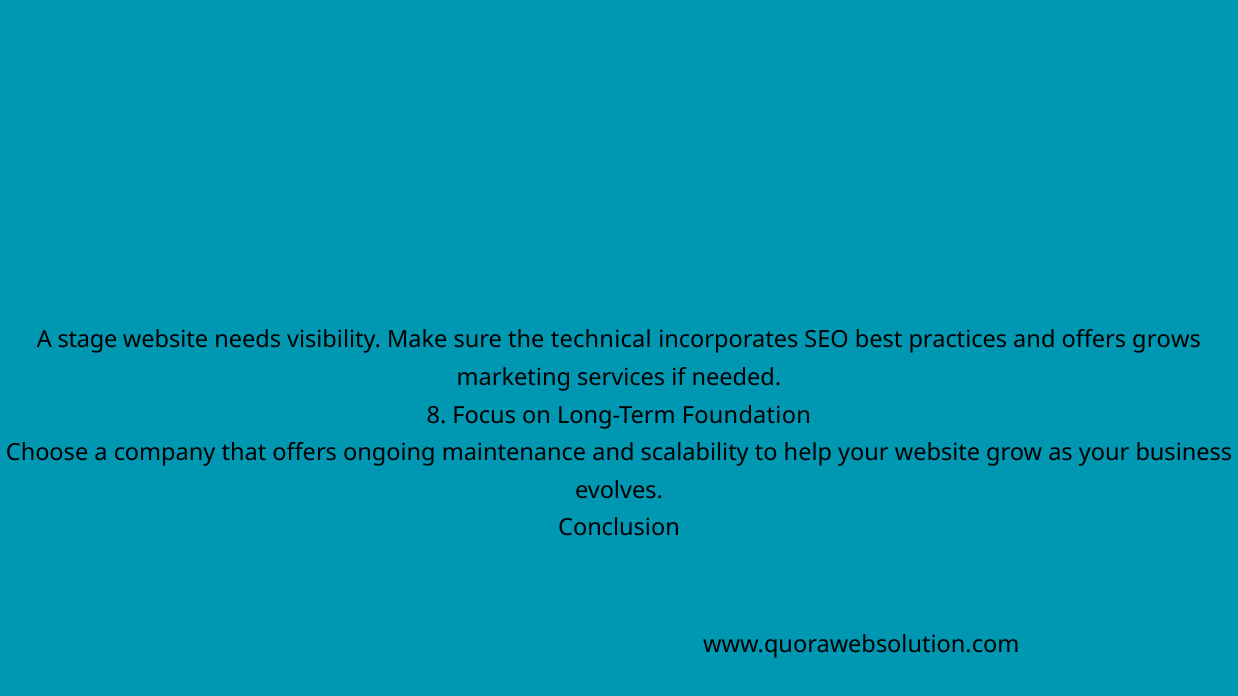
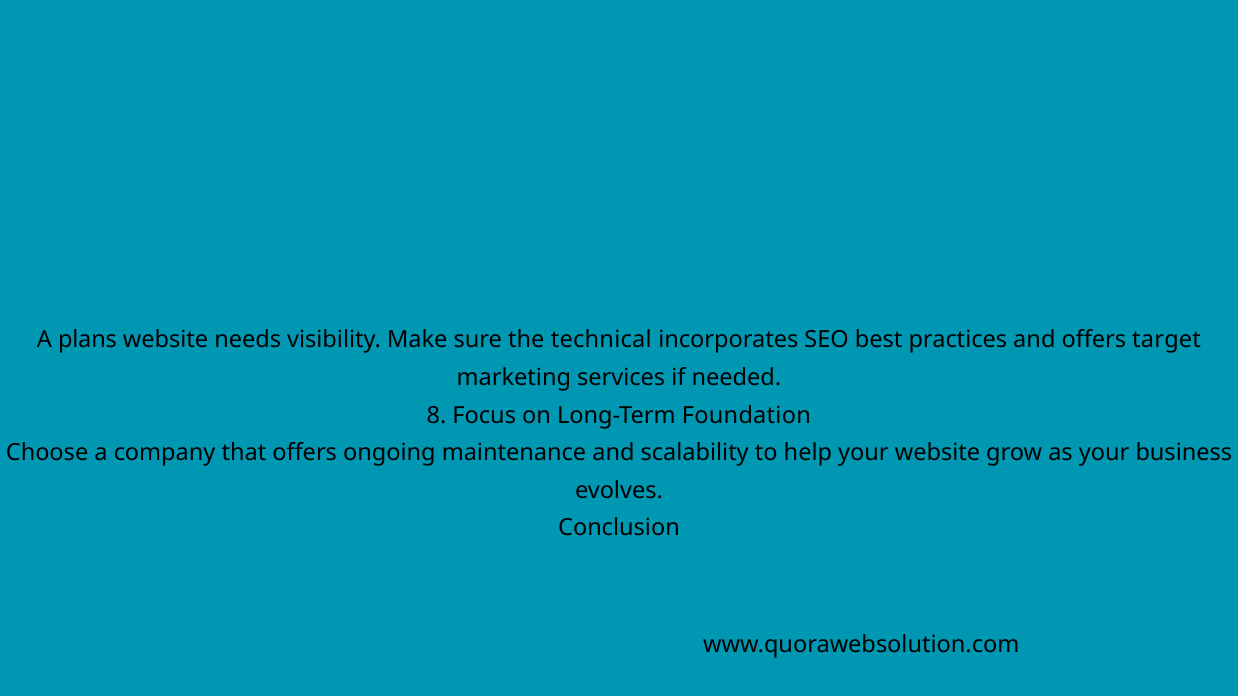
stage: stage -> plans (87, 340)
grows: grows -> target (1167, 340)
